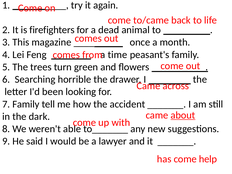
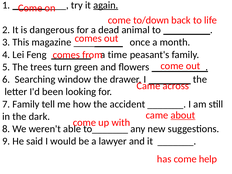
again underline: none -> present (106, 5)
to/came: to/came -> to/down (151, 20)
firefighters: firefighters -> dangerous (52, 30)
horrible: horrible -> window (74, 79)
